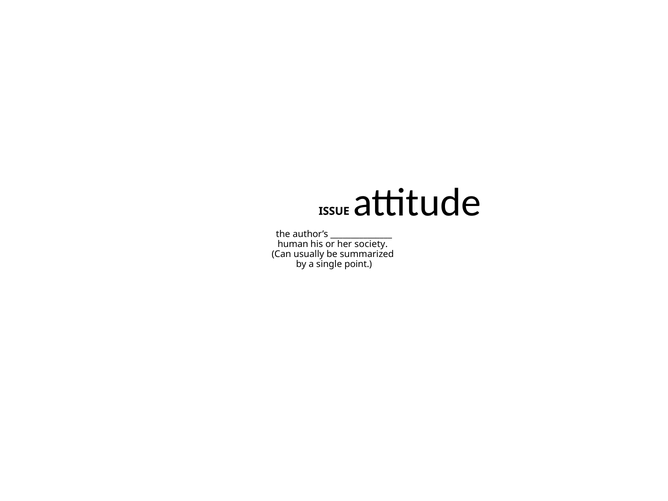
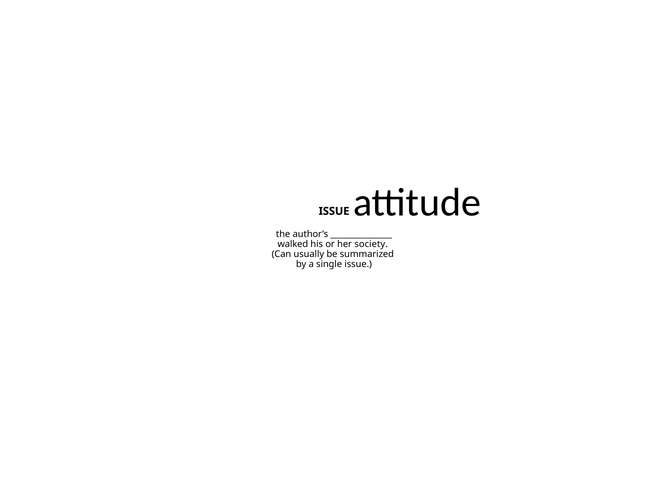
human: human -> walked (293, 244)
single point: point -> issue (358, 264)
